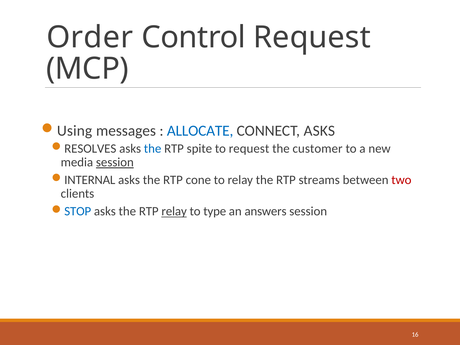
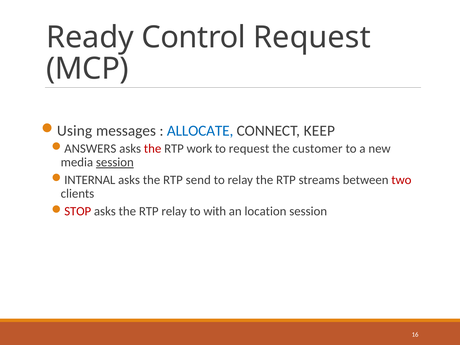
Order: Order -> Ready (90, 37)
CONNECT ASKS: ASKS -> KEEP (319, 131)
RESOLVES: RESOLVES -> ANSWERS (90, 148)
the colour: blue -> red (153, 148)
spite: spite -> work (199, 148)
cone: cone -> send (198, 180)
STOP colour: blue -> red (78, 211)
relay underline: present -> none (174, 211)
type: type -> with (215, 211)
answers: answers -> location (265, 211)
